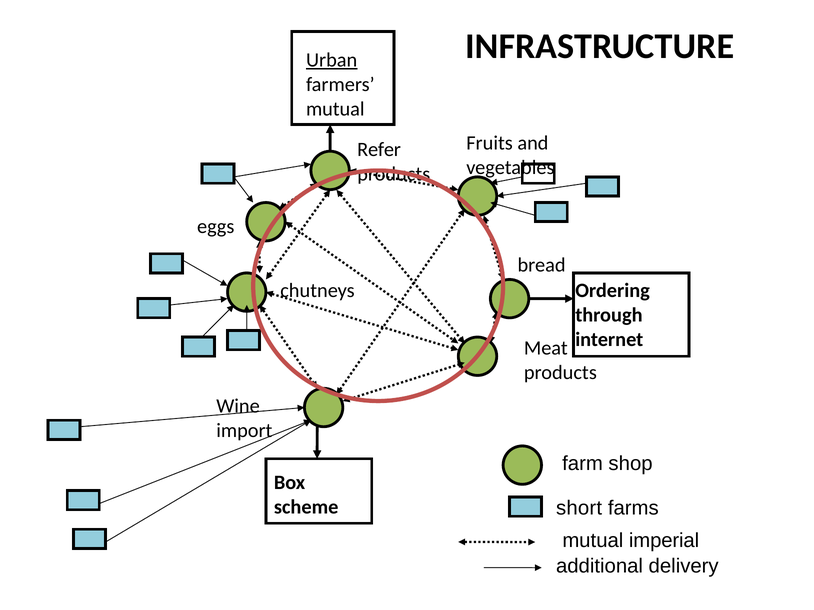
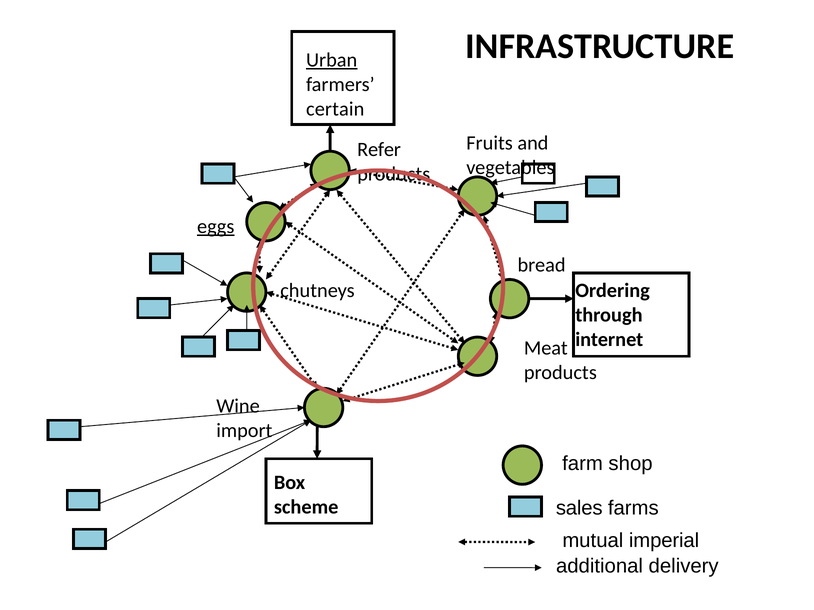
mutual: mutual -> certain (335, 109)
eggs underline: none -> present (216, 227)
short: short -> sales (579, 509)
